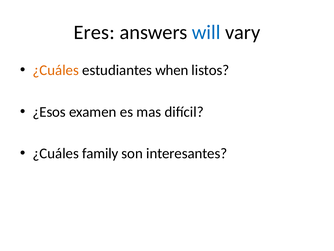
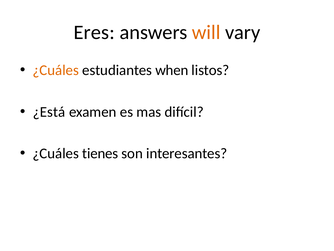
will colour: blue -> orange (206, 32)
¿Esos: ¿Esos -> ¿Está (49, 112)
family: family -> tienes (100, 153)
